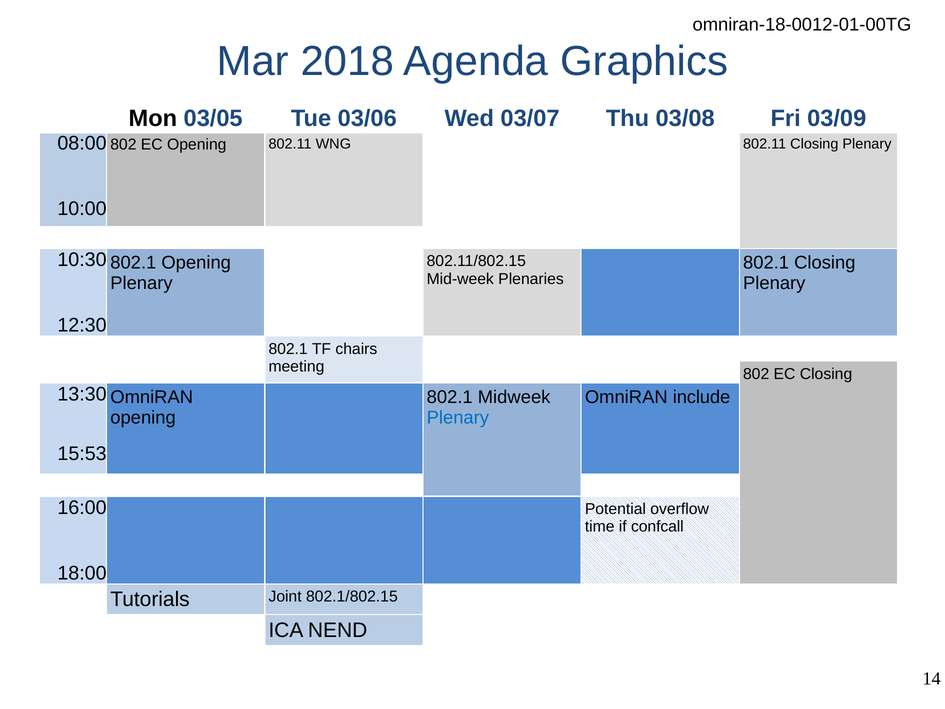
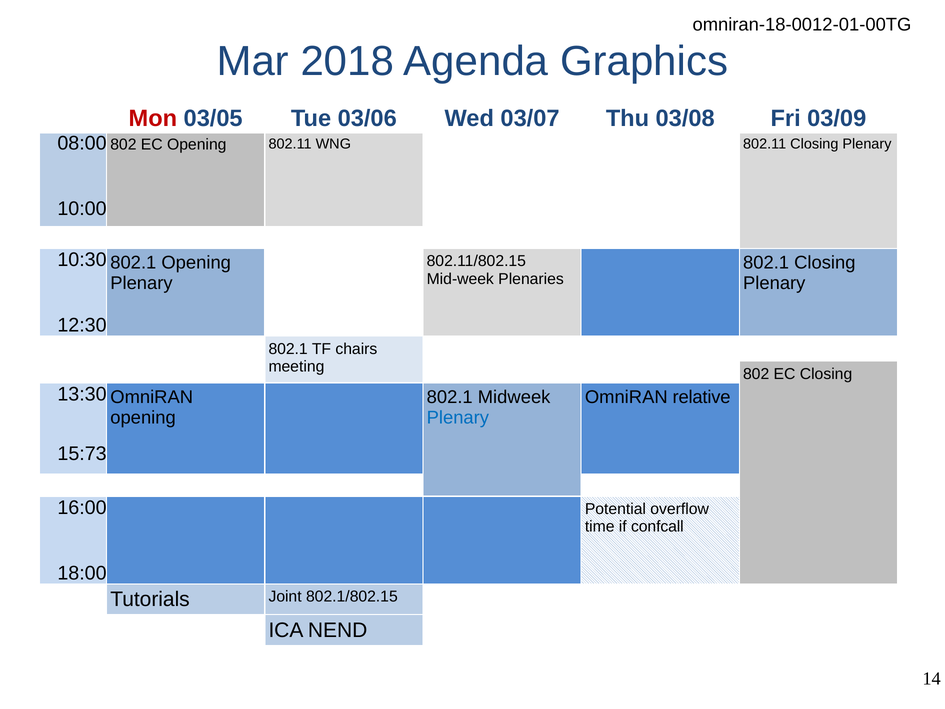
Mon colour: black -> red (153, 118)
include: include -> relative (702, 397)
15:53: 15:53 -> 15:73 (82, 454)
